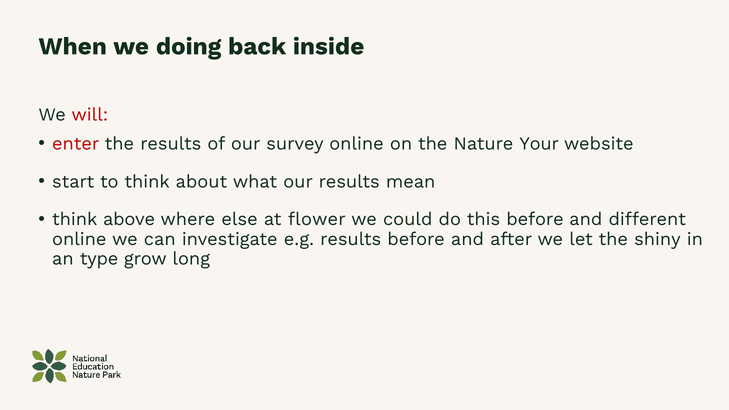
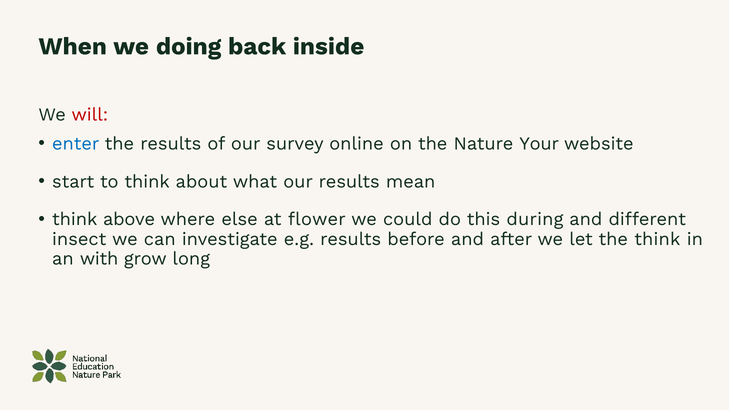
enter colour: red -> blue (76, 144)
this before: before -> during (535, 219)
online: online -> insect (79, 239)
the shiny: shiny -> think (657, 239)
type: type -> with (99, 259)
